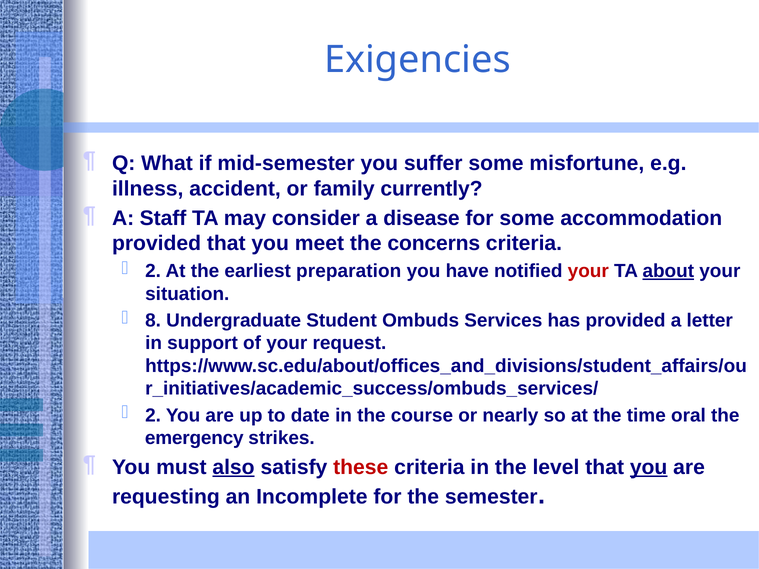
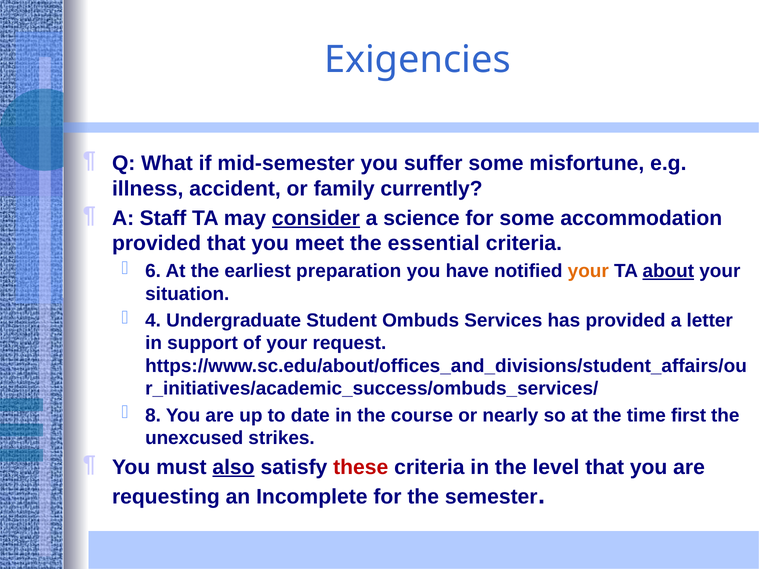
consider underline: none -> present (316, 218)
disease: disease -> science (422, 218)
concerns: concerns -> essential (434, 244)
2: 2 -> 6 (153, 271)
your colour: red -> orange (588, 271)
8: 8 -> 4 (153, 321)
2: 2 -> 8 (153, 415)
oral: oral -> first (689, 415)
emergency: emergency -> unexcused (194, 438)
you underline: present -> none (649, 467)
